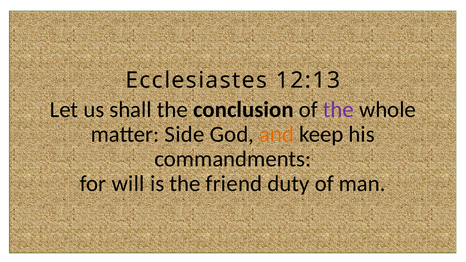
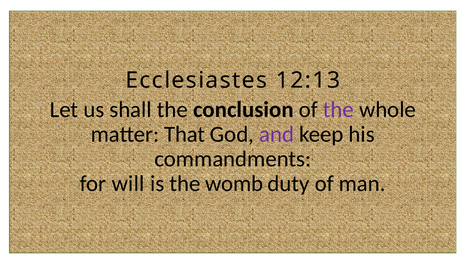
Side: Side -> That (185, 134)
and colour: orange -> purple (277, 134)
friend: friend -> womb (234, 184)
